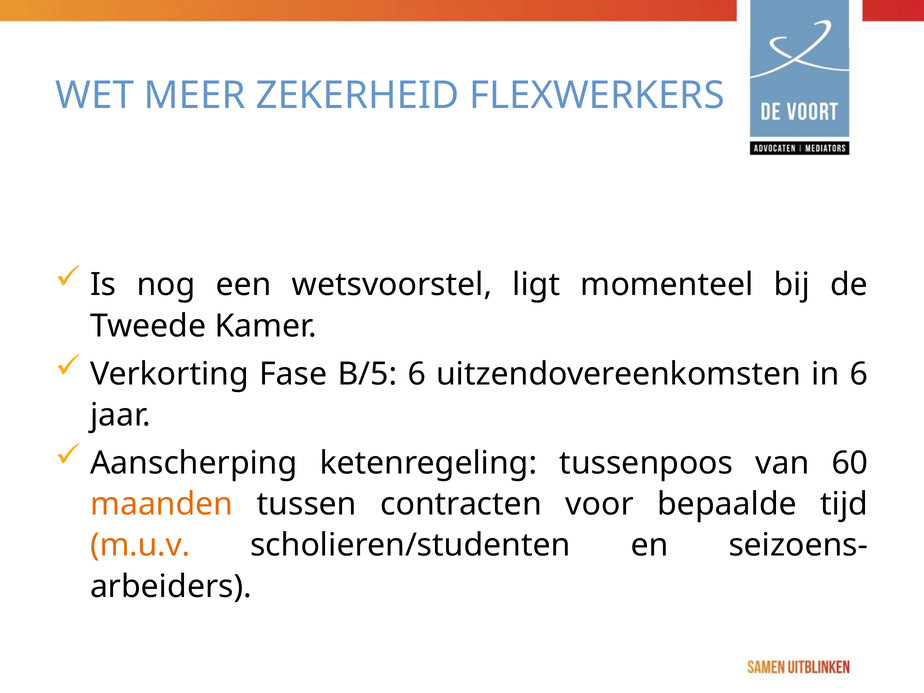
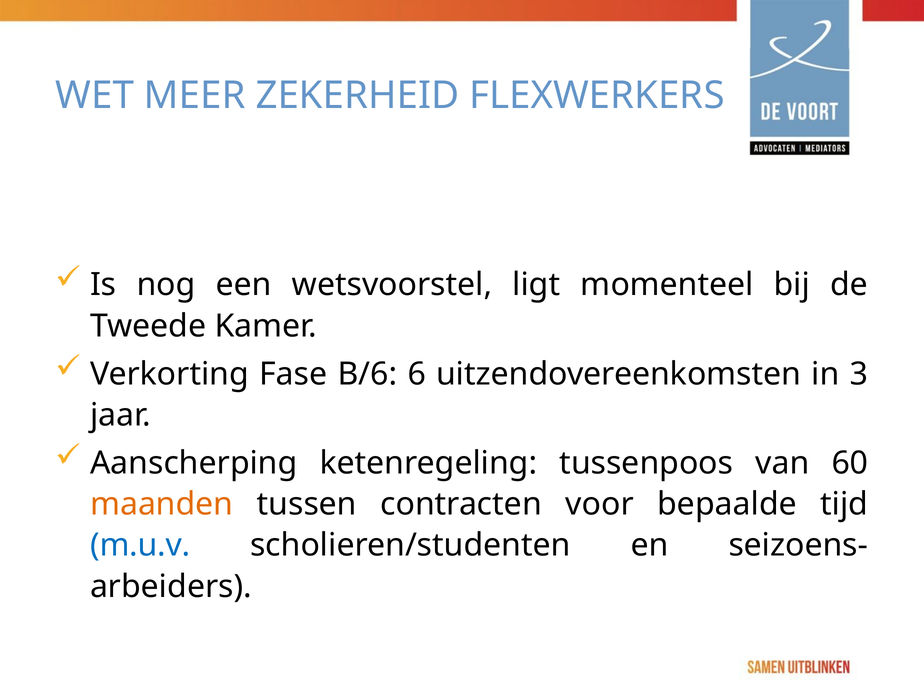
B/5: B/5 -> B/6 (367, 374)
in 6: 6 -> 3 (859, 374)
m.u.v colour: orange -> blue (140, 545)
